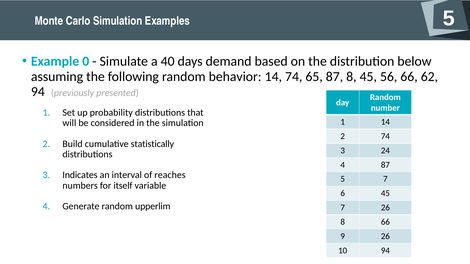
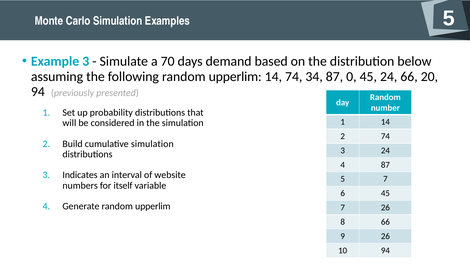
Example 0: 0 -> 3 (86, 62)
40: 40 -> 70 (168, 62)
following random behavior: behavior -> upperlim (235, 77)
65: 65 -> 34 (314, 77)
87 8: 8 -> 0 (351, 77)
45 56: 56 -> 24 (389, 77)
62: 62 -> 20 (429, 77)
cumulative statistically: statistically -> simulation (152, 144)
reaches: reaches -> website (170, 175)
